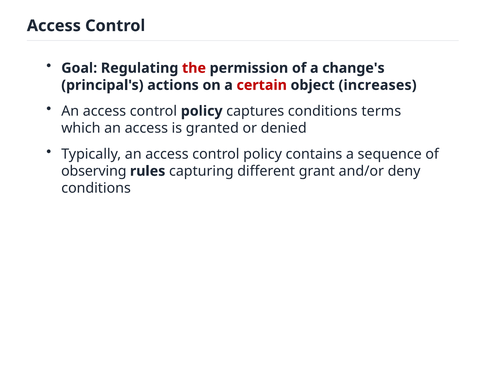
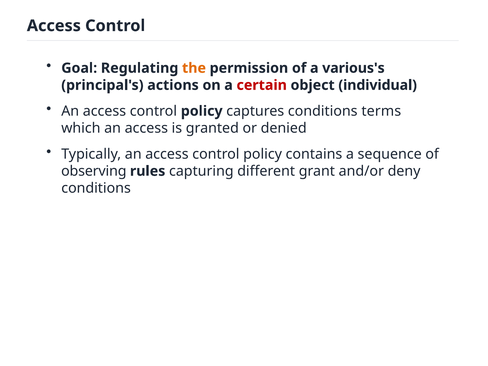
the colour: red -> orange (194, 68)
change's: change's -> various's (353, 68)
increases: increases -> individual (378, 85)
